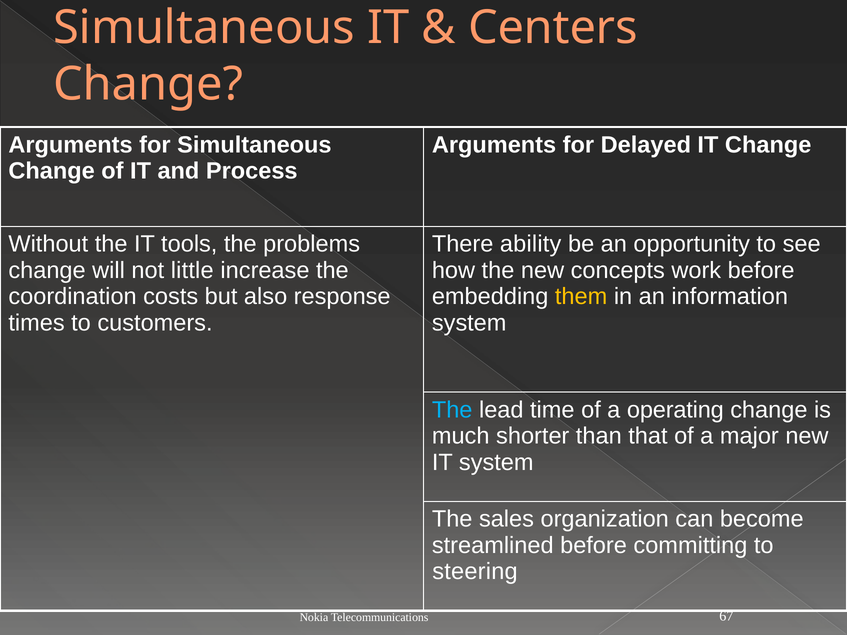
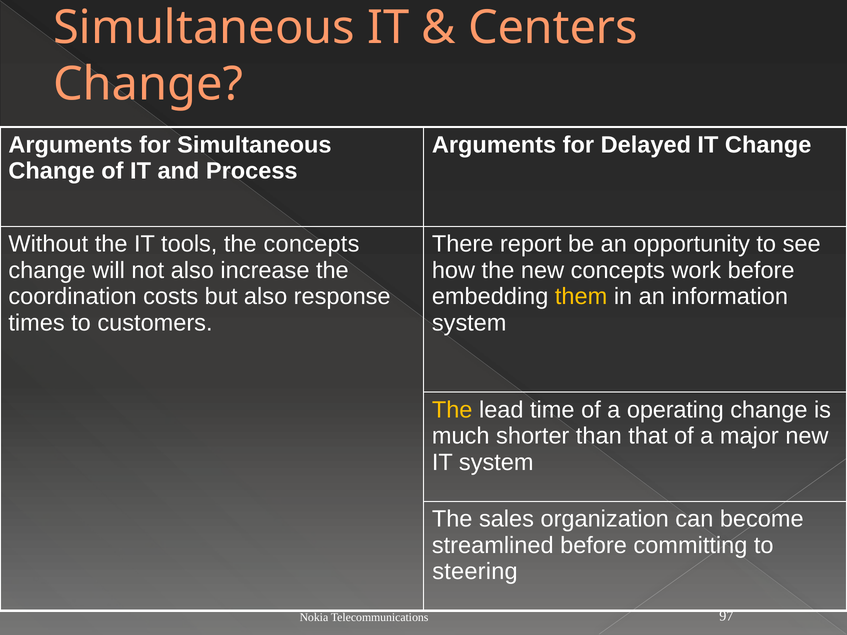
the problems: problems -> concepts (311, 244)
ability: ability -> report (531, 244)
not little: little -> also (192, 271)
The colour: light blue -> yellow (452, 410)
67: 67 -> 97 (726, 617)
